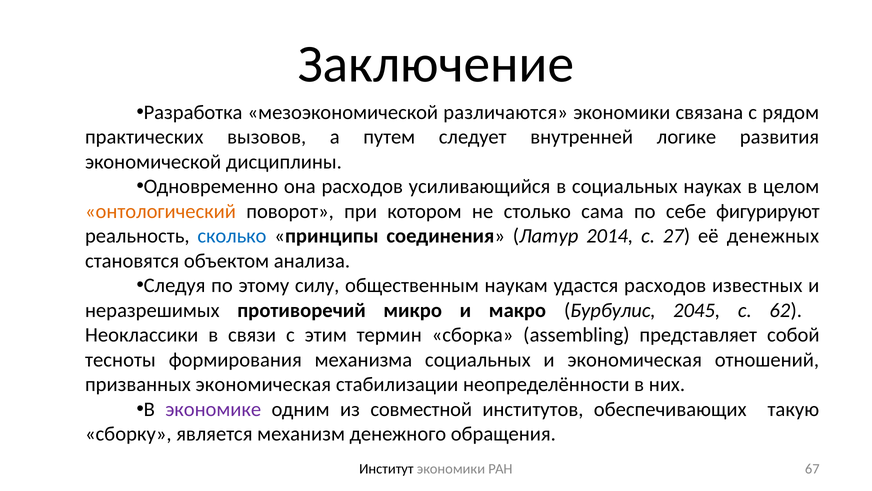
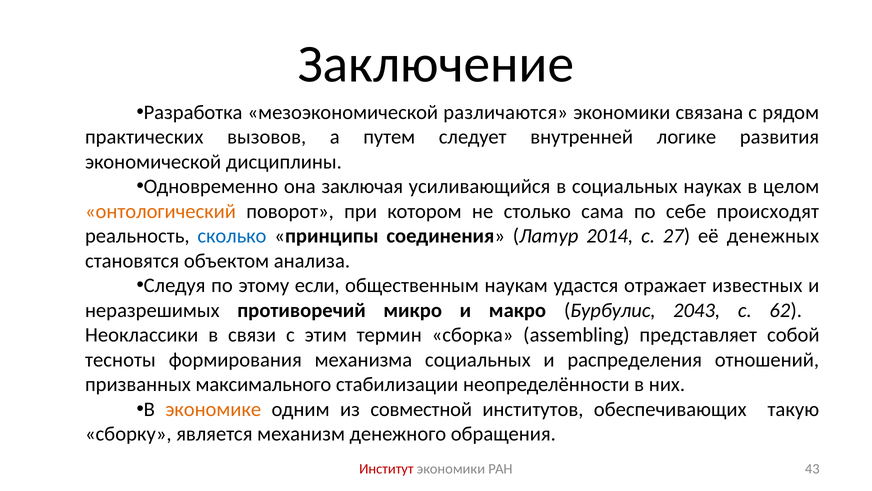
она расходов: расходов -> заключая (362, 186)
фигурируют: фигурируют -> происходят (768, 211)
силу: силу -> если (317, 285)
удастся расходов: расходов -> отражает (665, 285)
2045: 2045 -> 2043 (697, 310)
и экономическая: экономическая -> распределения (635, 360)
призванных экономическая: экономическая -> максимального (263, 384)
экономике colour: purple -> orange (213, 409)
Институт colour: black -> red (386, 469)
67: 67 -> 43 (812, 469)
